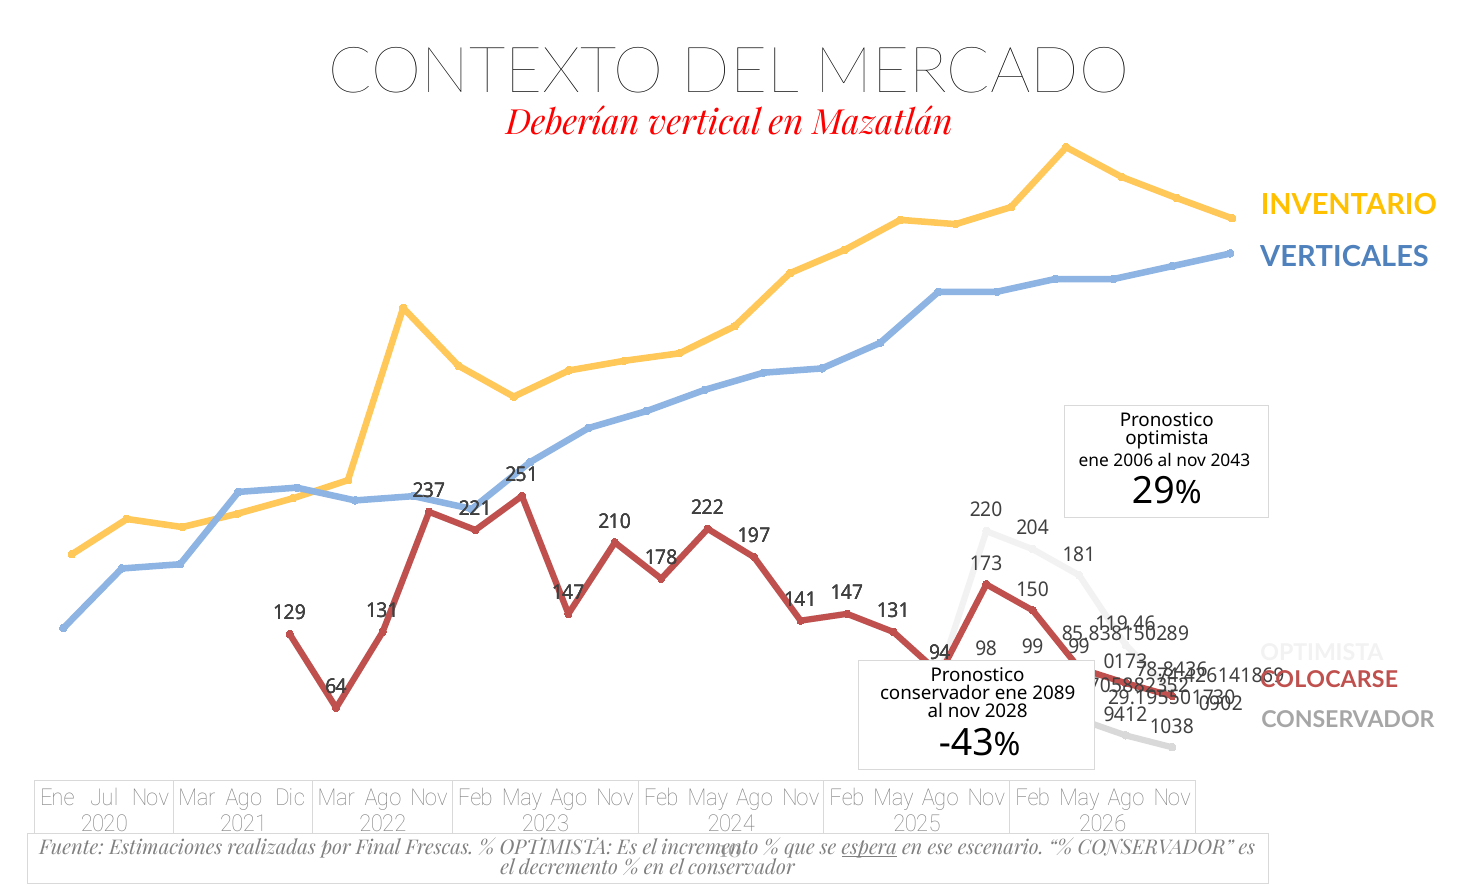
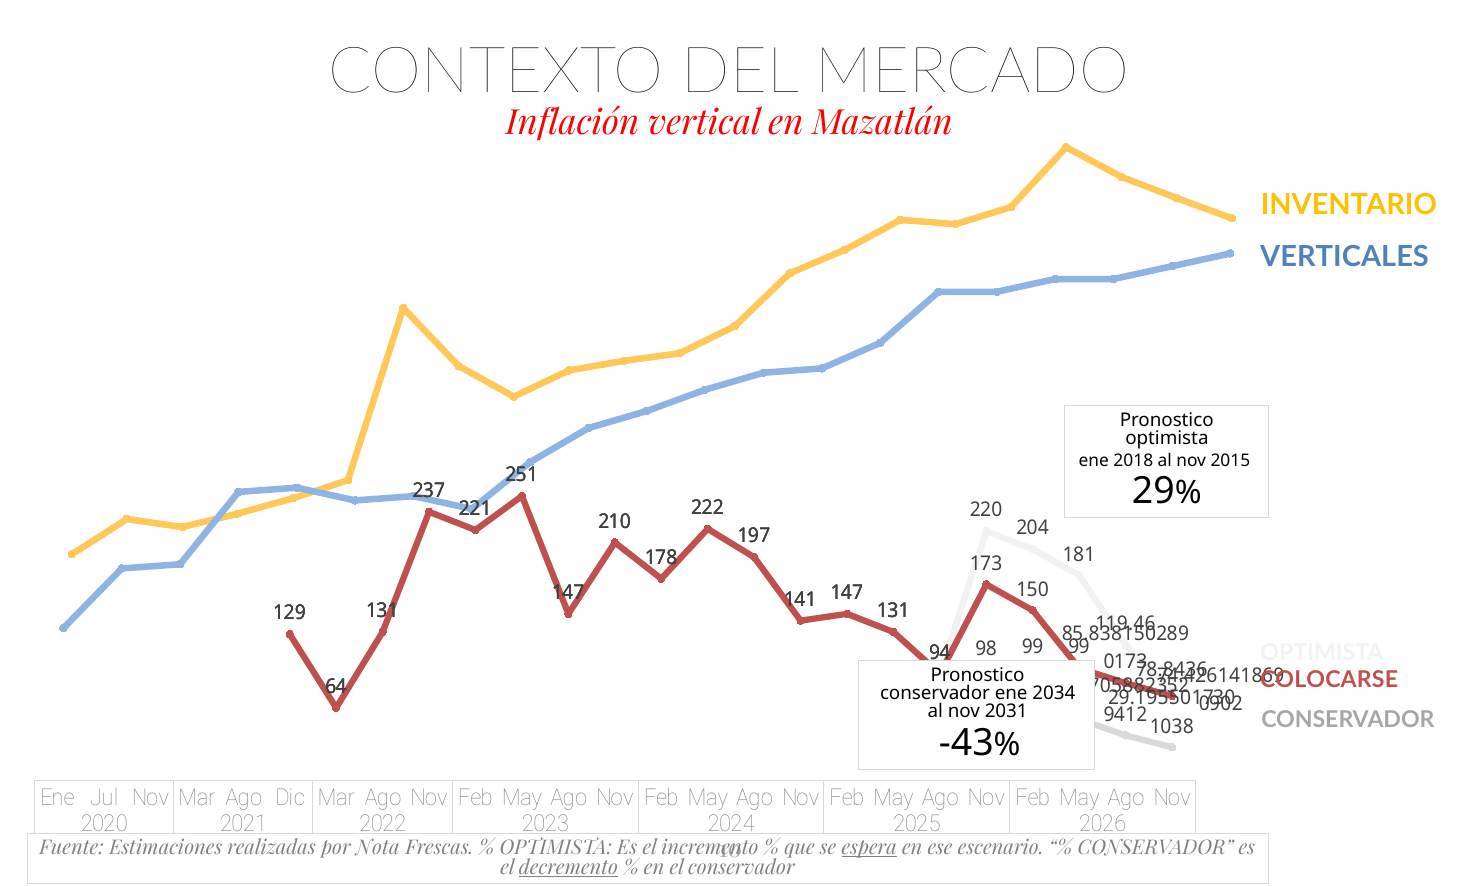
Deberían: Deberían -> Inflación (573, 123)
2006: 2006 -> 2018 (1133, 461)
2043: 2043 -> 2015 (1230, 461)
2089: 2089 -> 2034 (1054, 693)
2028: 2028 -> 2031 (1006, 711)
Final: Final -> Nota (378, 848)
decremento underline: none -> present (569, 867)
